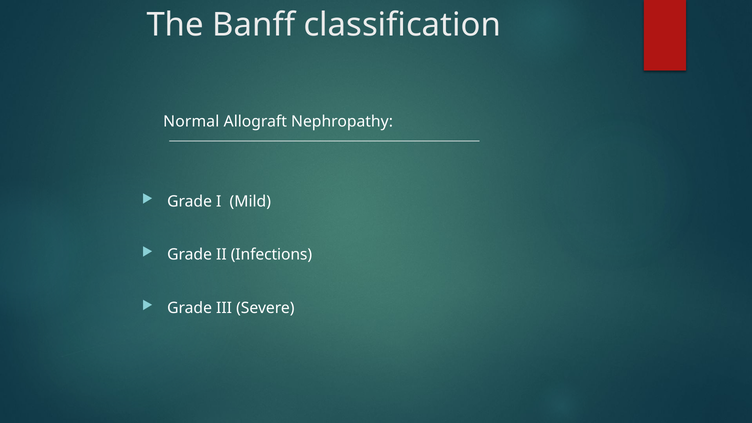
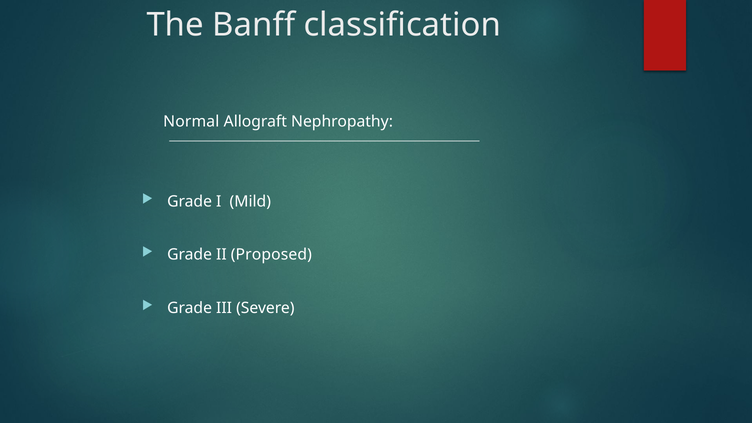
Infections: Infections -> Proposed (271, 255)
